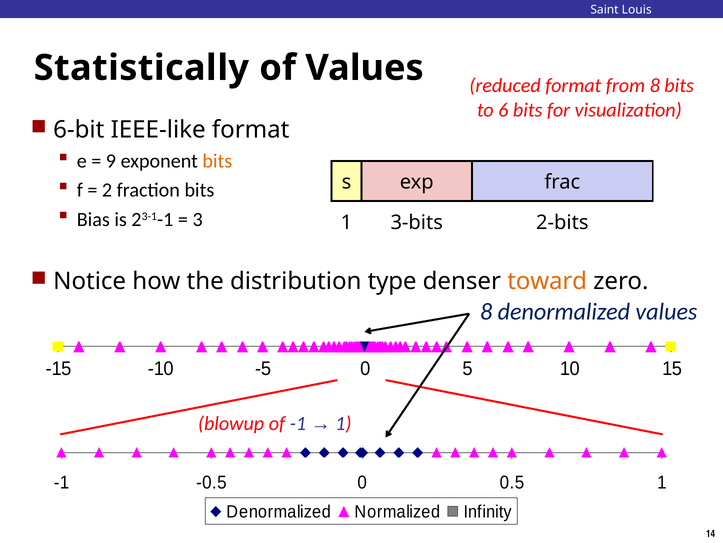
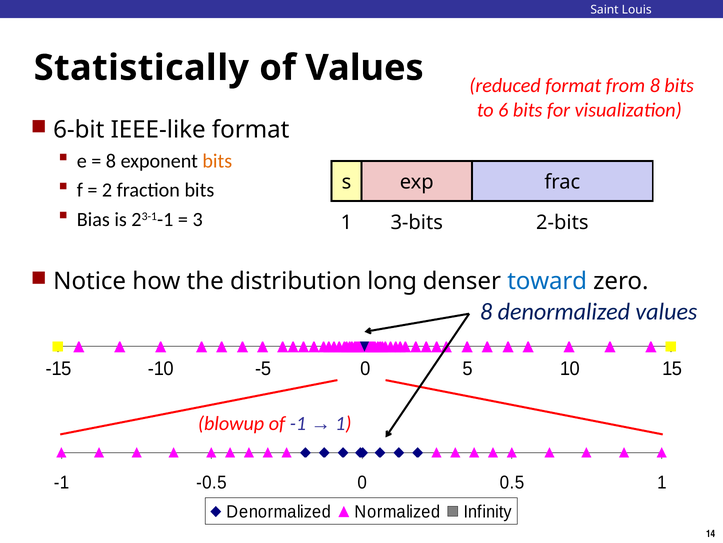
9: 9 -> 8 (111, 161)
type: type -> long (392, 281)
toward colour: orange -> blue (547, 281)
